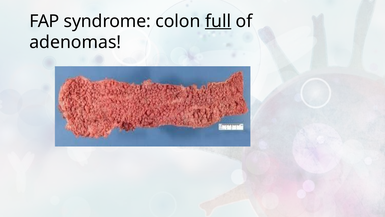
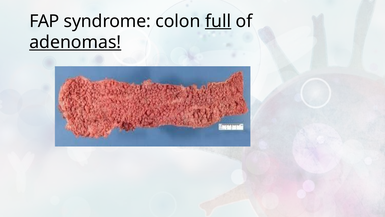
adenomas underline: none -> present (75, 42)
